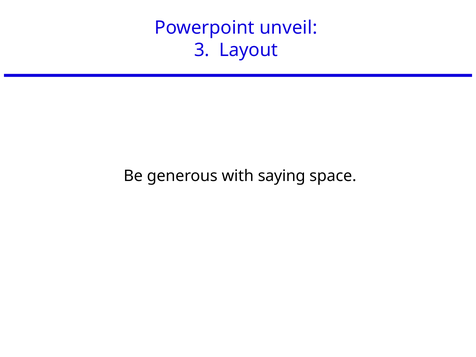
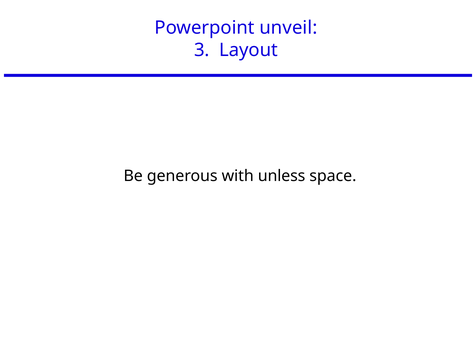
saying: saying -> unless (282, 176)
